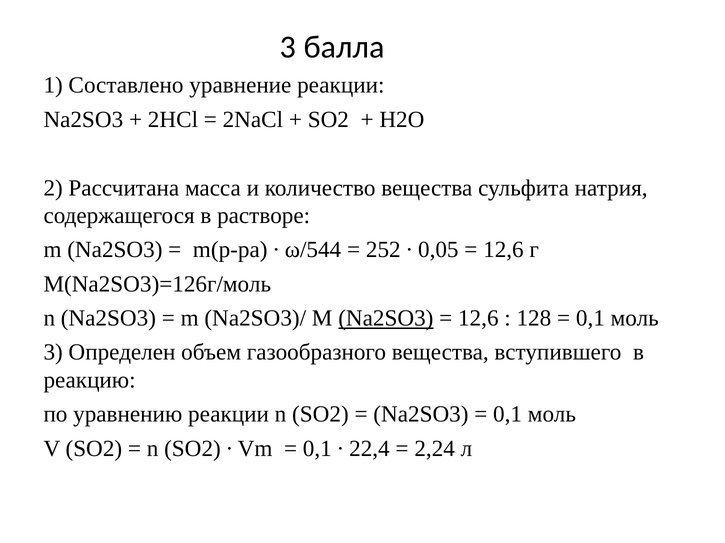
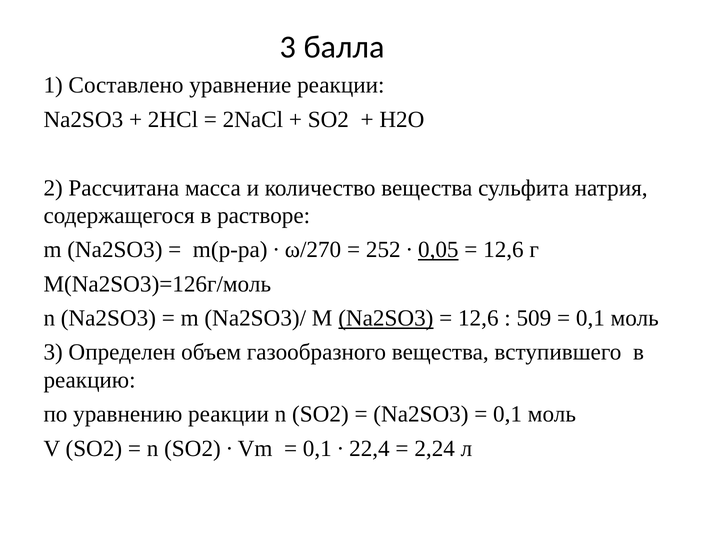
ω/544: ω/544 -> ω/270 (313, 250)
0,05 underline: none -> present (438, 250)
128: 128 -> 509 (534, 319)
